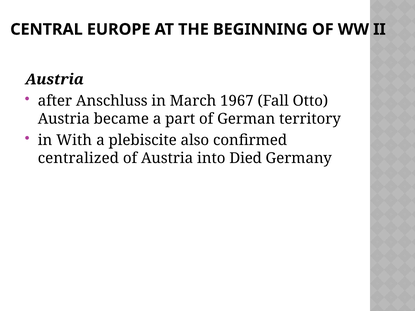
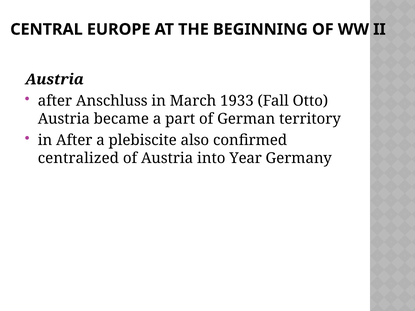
1967: 1967 -> 1933 (237, 101)
in With: With -> After (74, 140)
Died: Died -> Year (246, 158)
